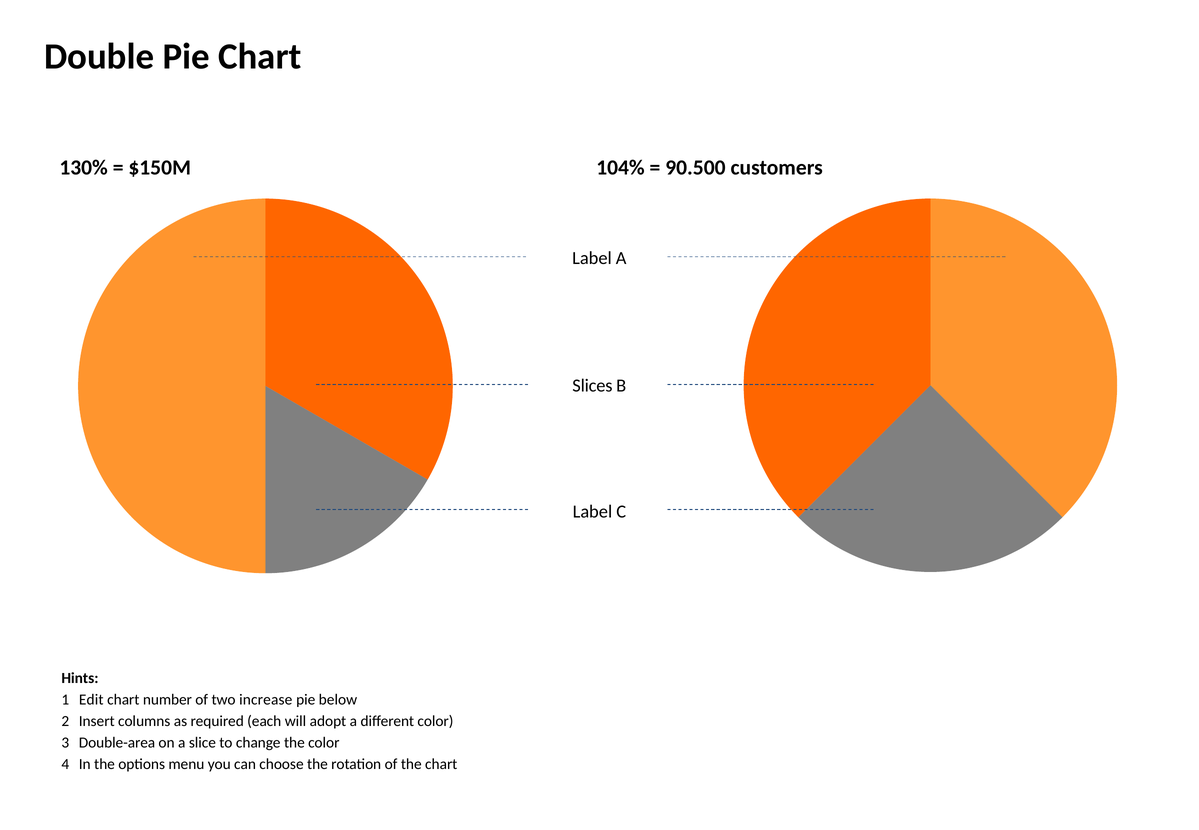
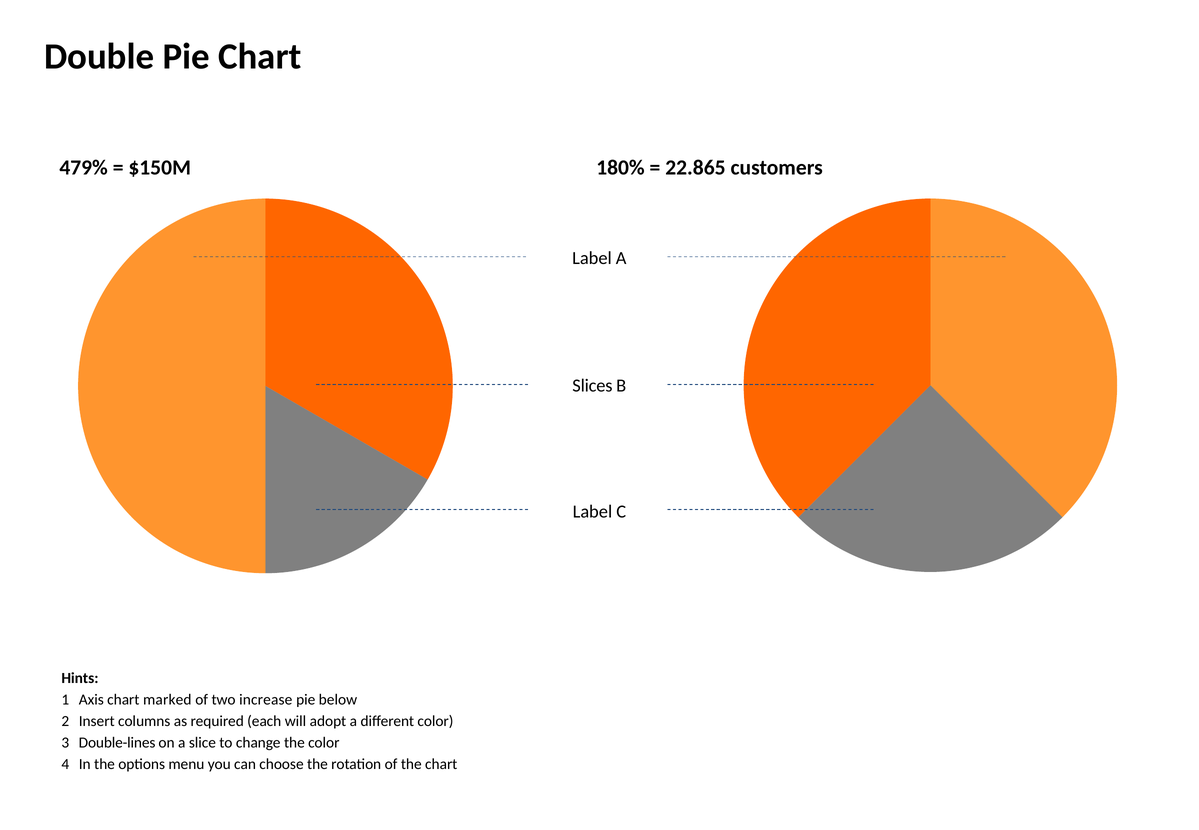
130%: 130% -> 479% (84, 168)
104%: 104% -> 180% (621, 168)
90.500: 90.500 -> 22.865 (695, 168)
Edit: Edit -> Axis (91, 700)
number: number -> marked (167, 700)
Double-area: Double-area -> Double-lines (117, 743)
